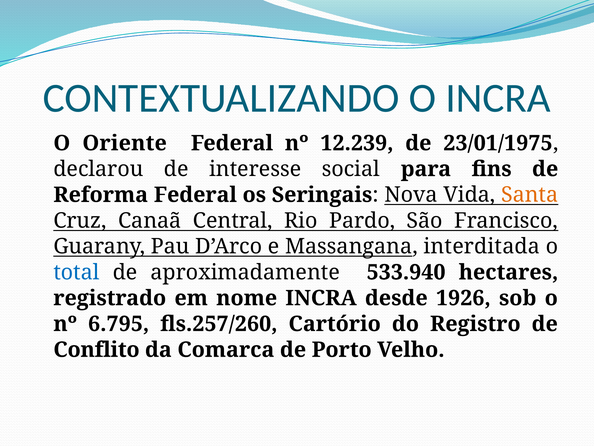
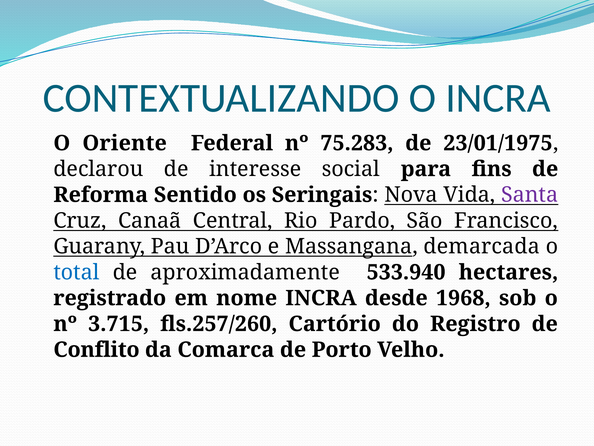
12.239: 12.239 -> 75.283 (357, 143)
Reforma Federal: Federal -> Sentido (195, 195)
Santa colour: orange -> purple (530, 195)
interditada: interditada -> demarcada (482, 246)
1926: 1926 -> 1968 (463, 298)
6.795: 6.795 -> 3.715 (119, 324)
